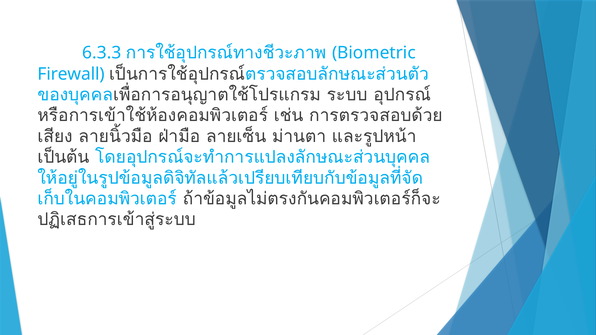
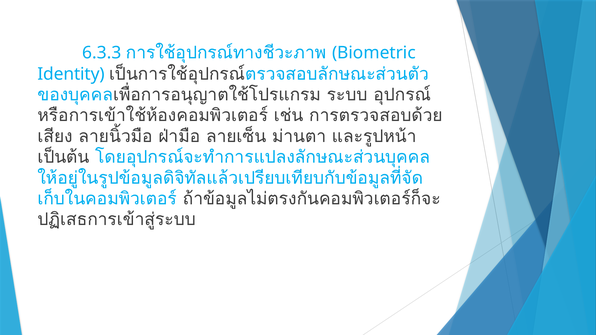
Firewall: Firewall -> Identity (71, 74)
